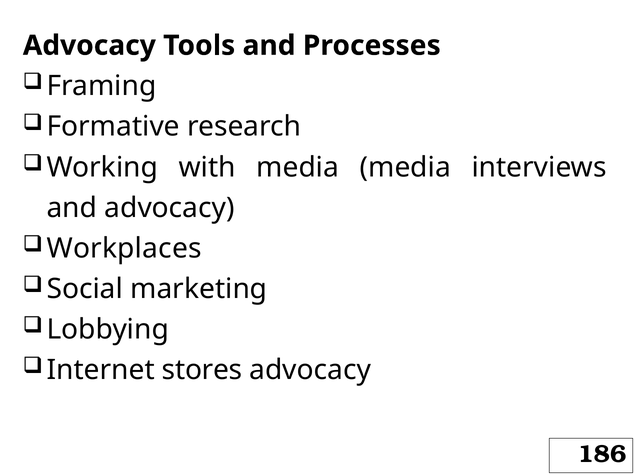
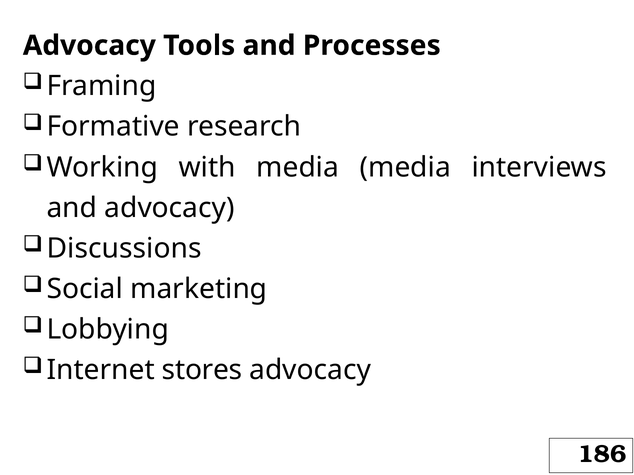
Workplaces: Workplaces -> Discussions (124, 249)
